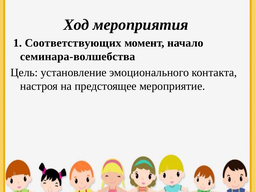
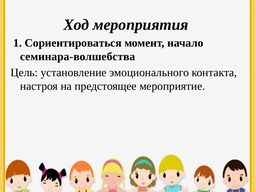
Соответствующих: Соответствующих -> Сориентироваться (73, 43)
